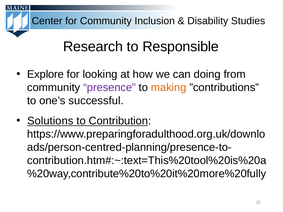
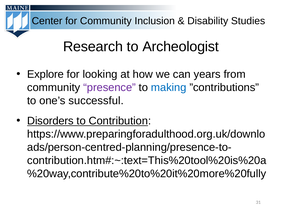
Responsible: Responsible -> Archeologist (181, 47)
doing: doing -> years (207, 74)
making colour: orange -> blue (169, 88)
Solutions: Solutions -> Disorders (50, 121)
